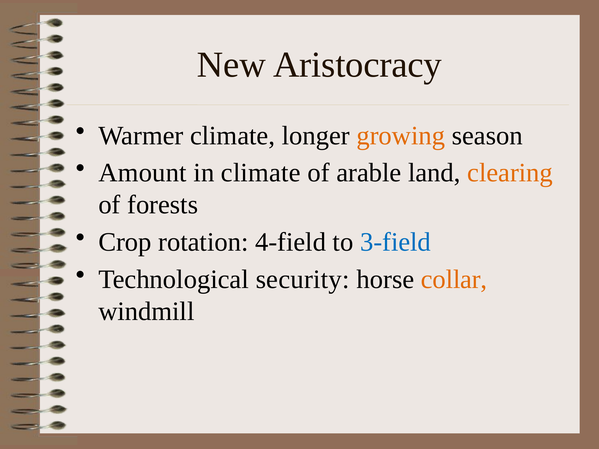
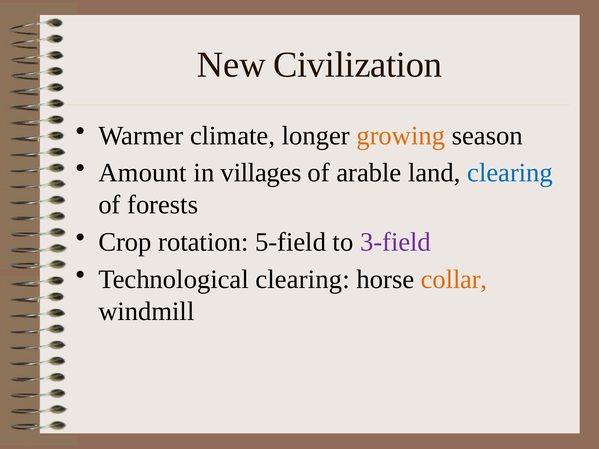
Aristocracy: Aristocracy -> Civilization (358, 65)
in climate: climate -> villages (261, 173)
clearing colour: orange -> blue (510, 173)
4-field: 4-field -> 5-field (291, 242)
3-field colour: blue -> purple (395, 242)
Technological security: security -> clearing (303, 279)
